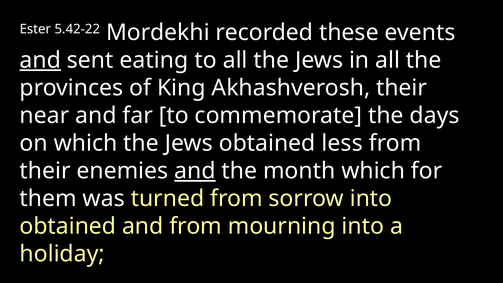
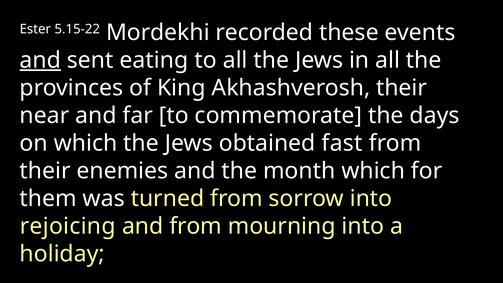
5.42-22: 5.42-22 -> 5.15-22 (77, 29)
less: less -> fast (342, 143)
and underline: present -> none (195, 171)
obtained: obtained -> rejoicing (68, 226)
